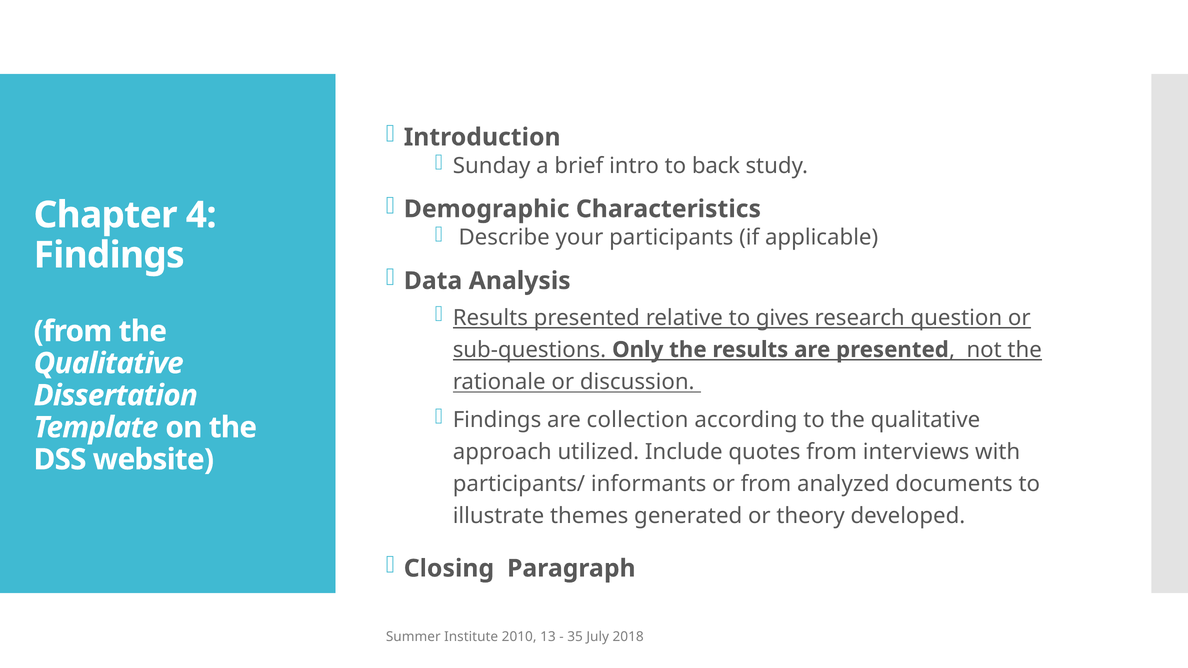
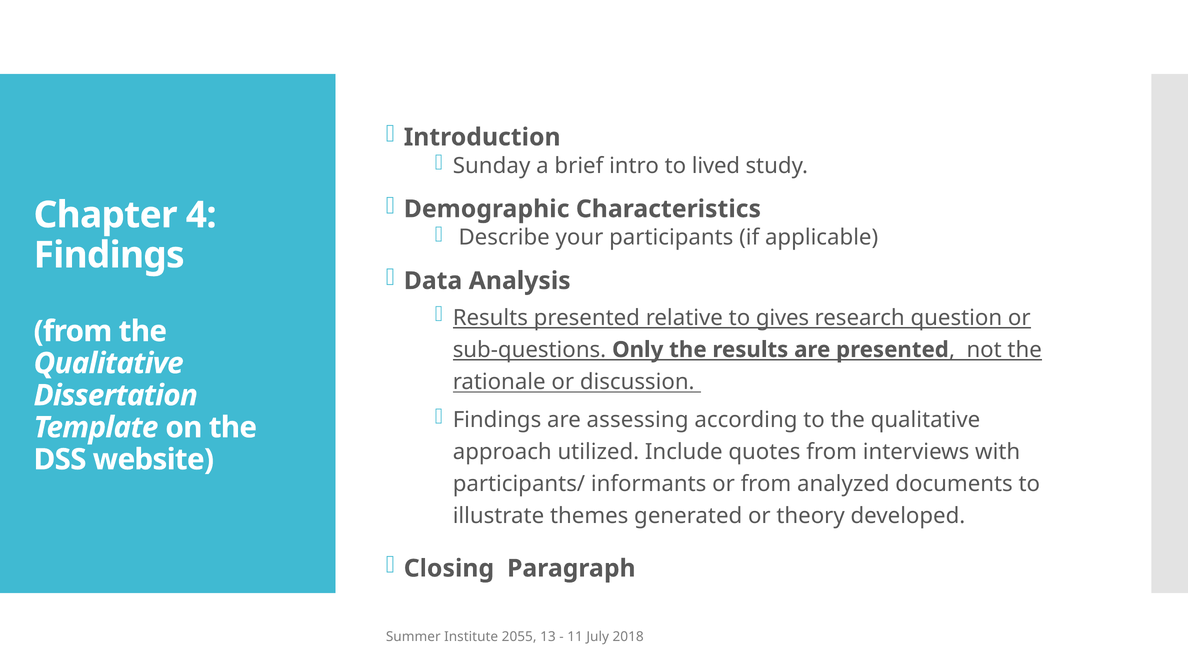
back: back -> lived (716, 166)
collection: collection -> assessing (638, 420)
2010: 2010 -> 2055 (519, 637)
35: 35 -> 11 (575, 637)
